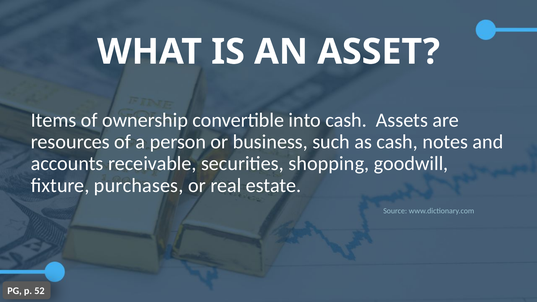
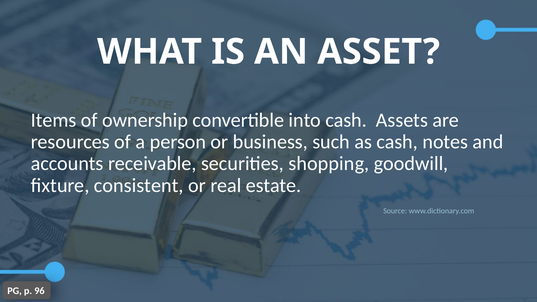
purchases: purchases -> consistent (139, 185)
52: 52 -> 96 (39, 291)
